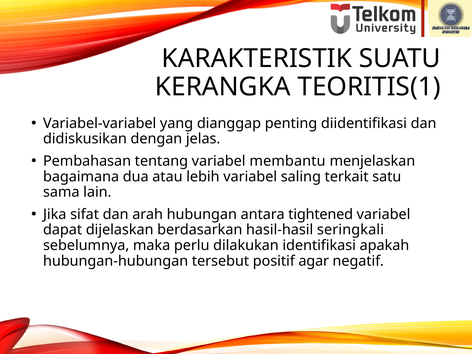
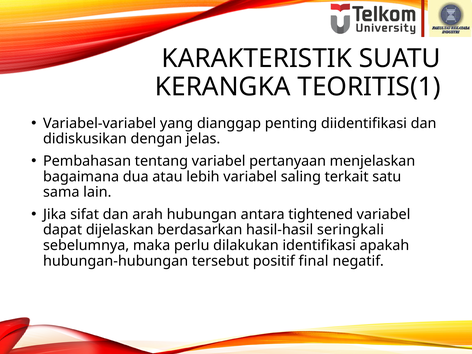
membantu: membantu -> pertanyaan (288, 161)
agar: agar -> final (314, 261)
